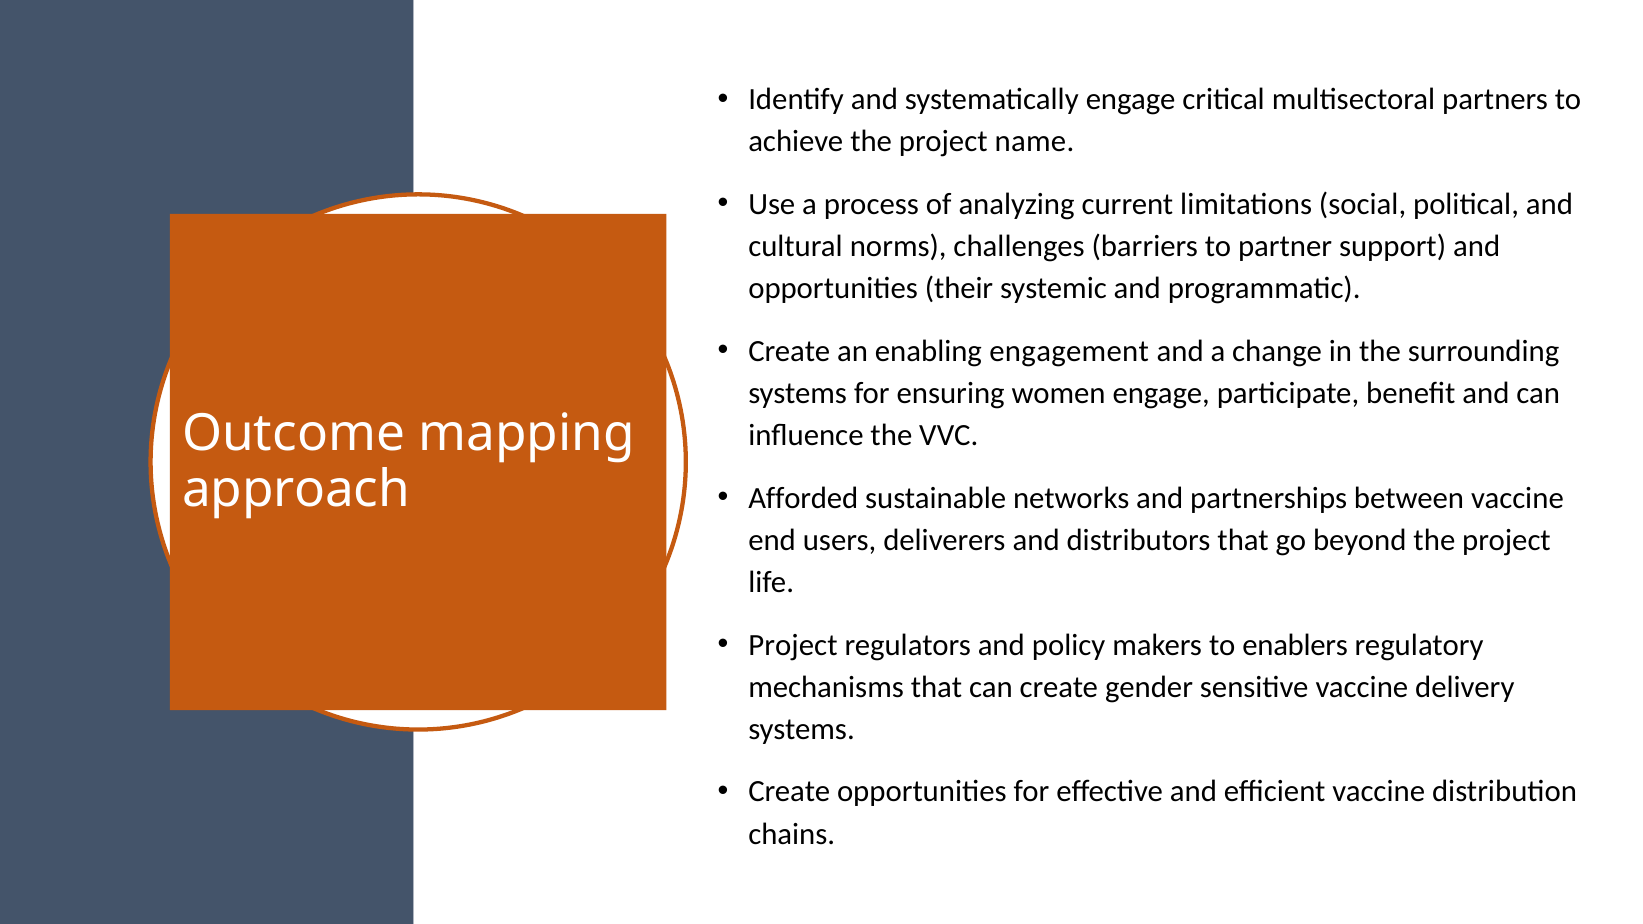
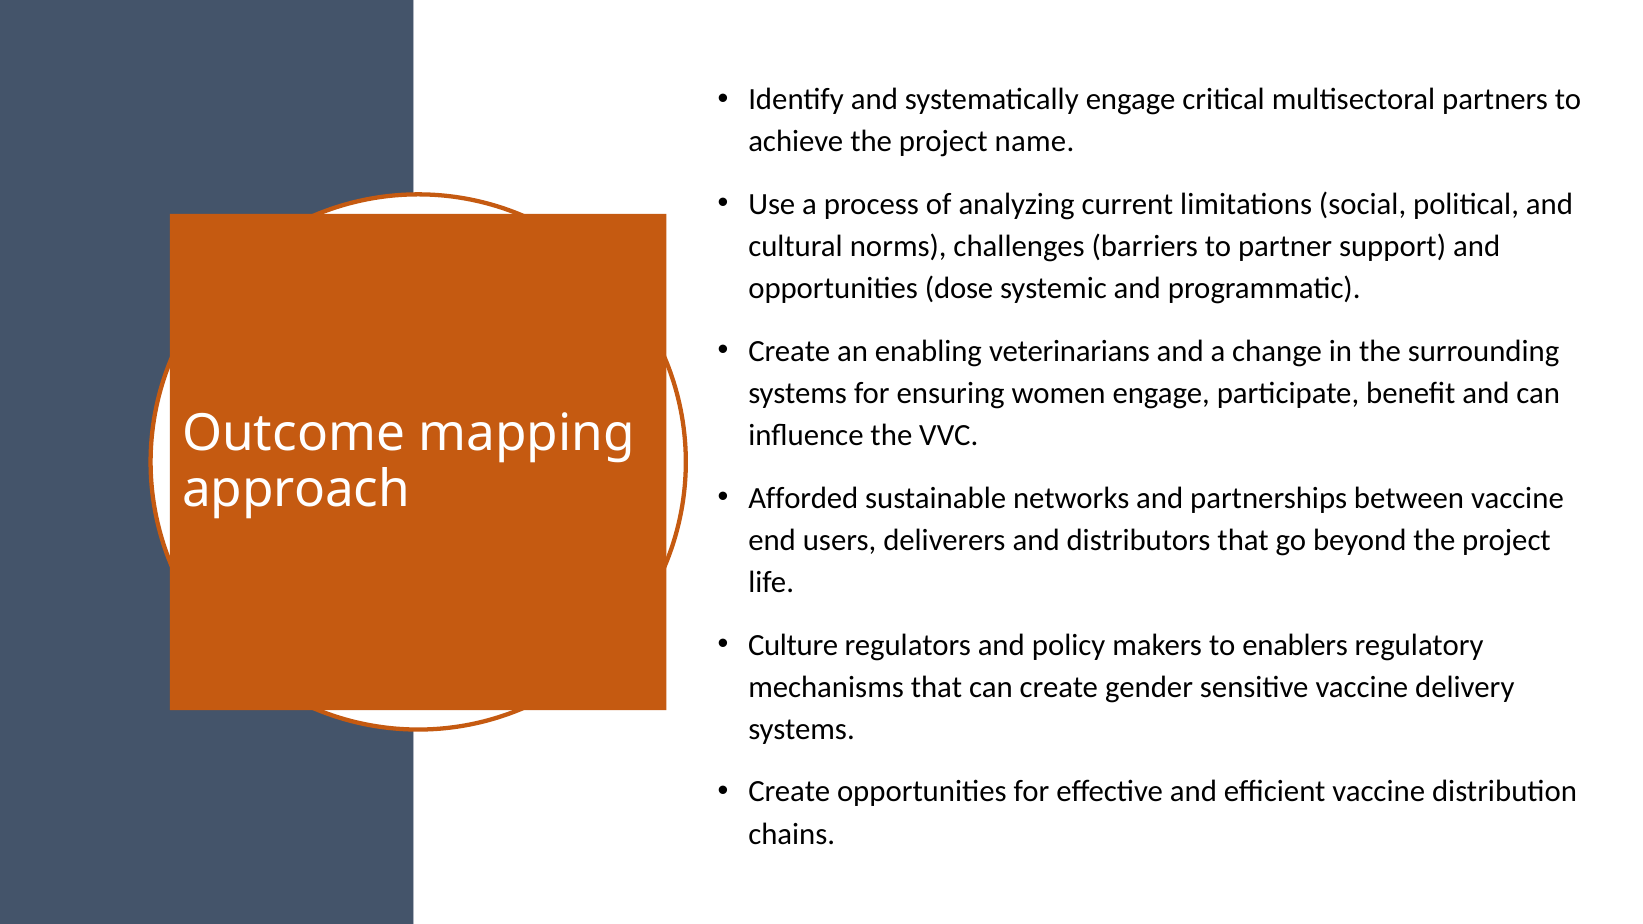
their: their -> dose (959, 289)
engagement: engagement -> veterinarians (1069, 351)
Project: Project -> Culture (793, 645)
